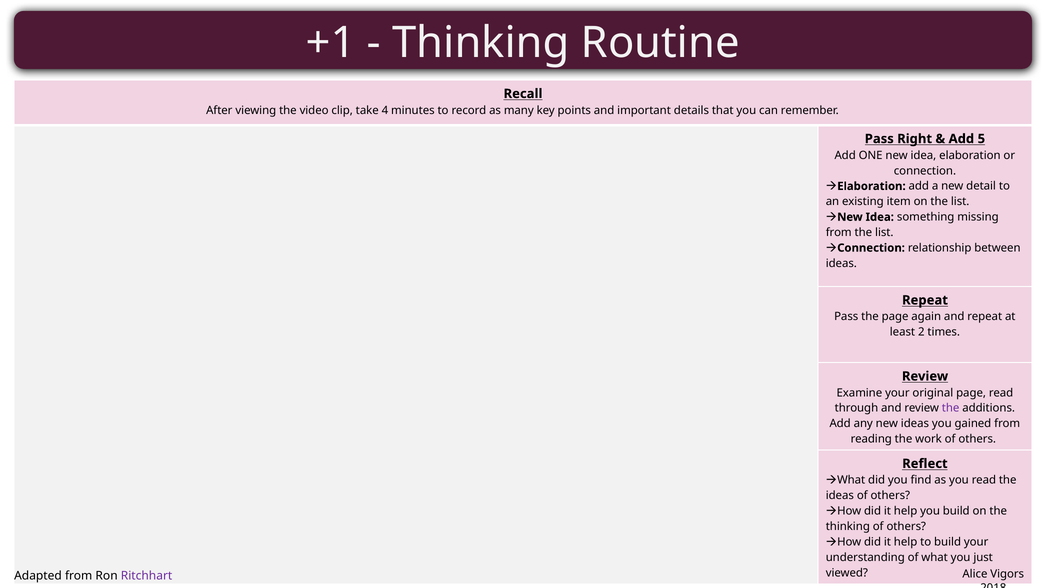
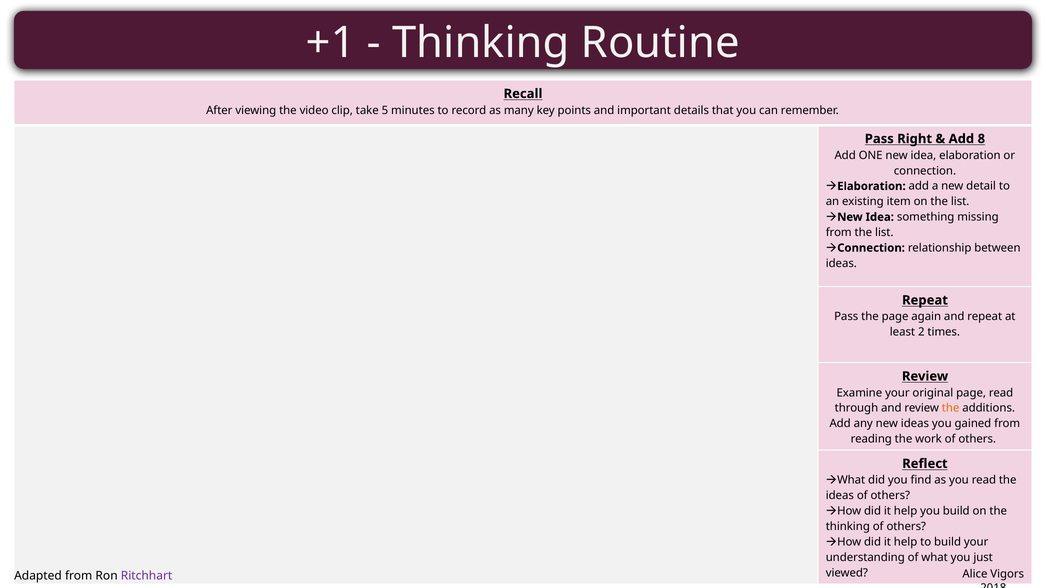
4: 4 -> 5 (385, 110)
5: 5 -> 8 (981, 139)
the colour: purple -> orange (951, 408)
